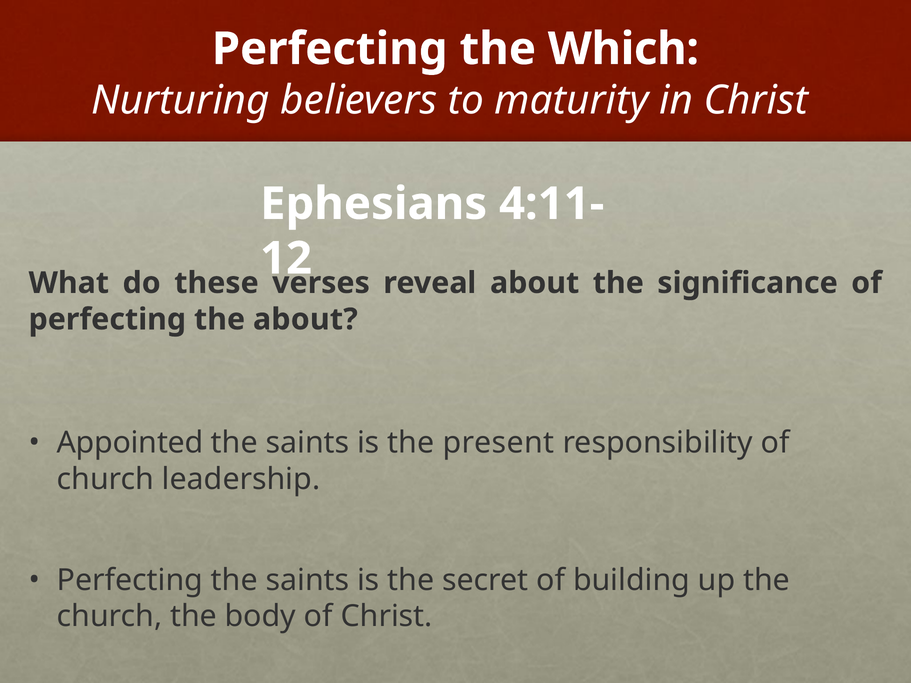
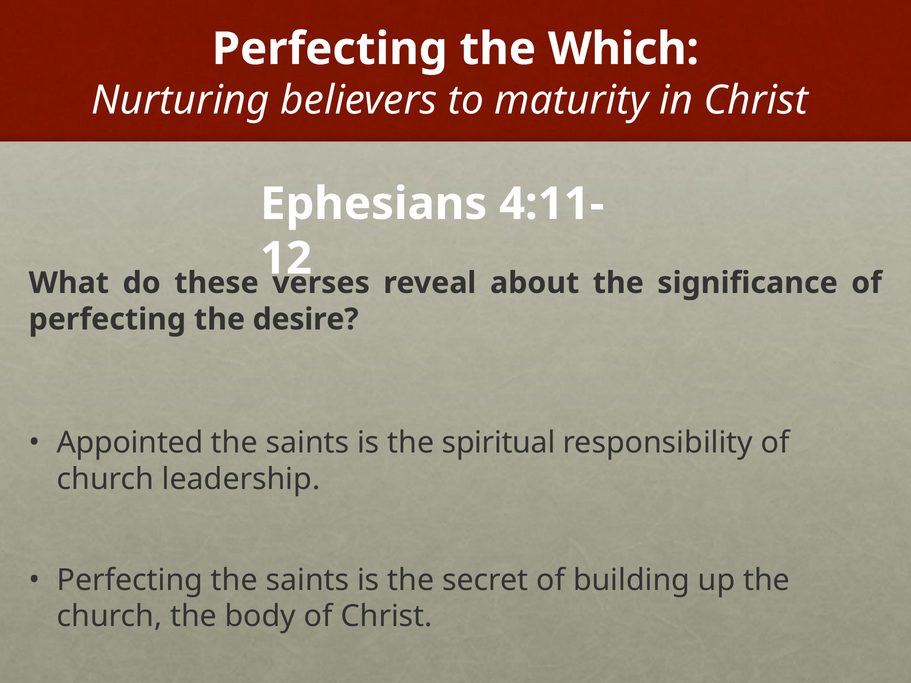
the about: about -> desire (306, 319)
present: present -> spiritual (499, 443)
